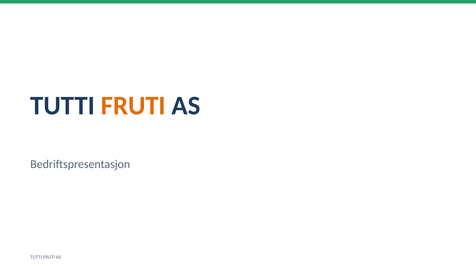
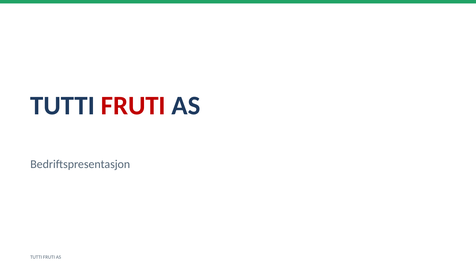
FRUTI colour: orange -> red (133, 106)
